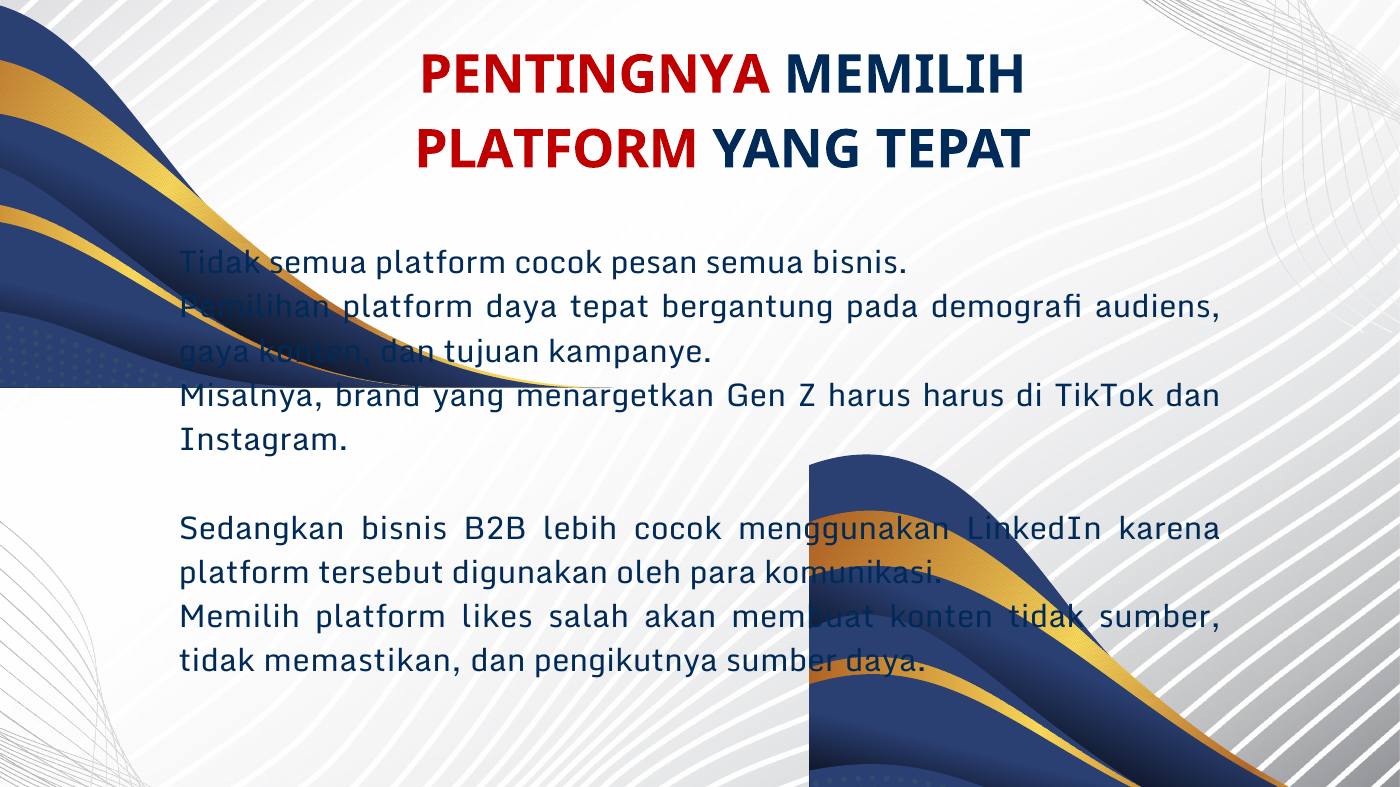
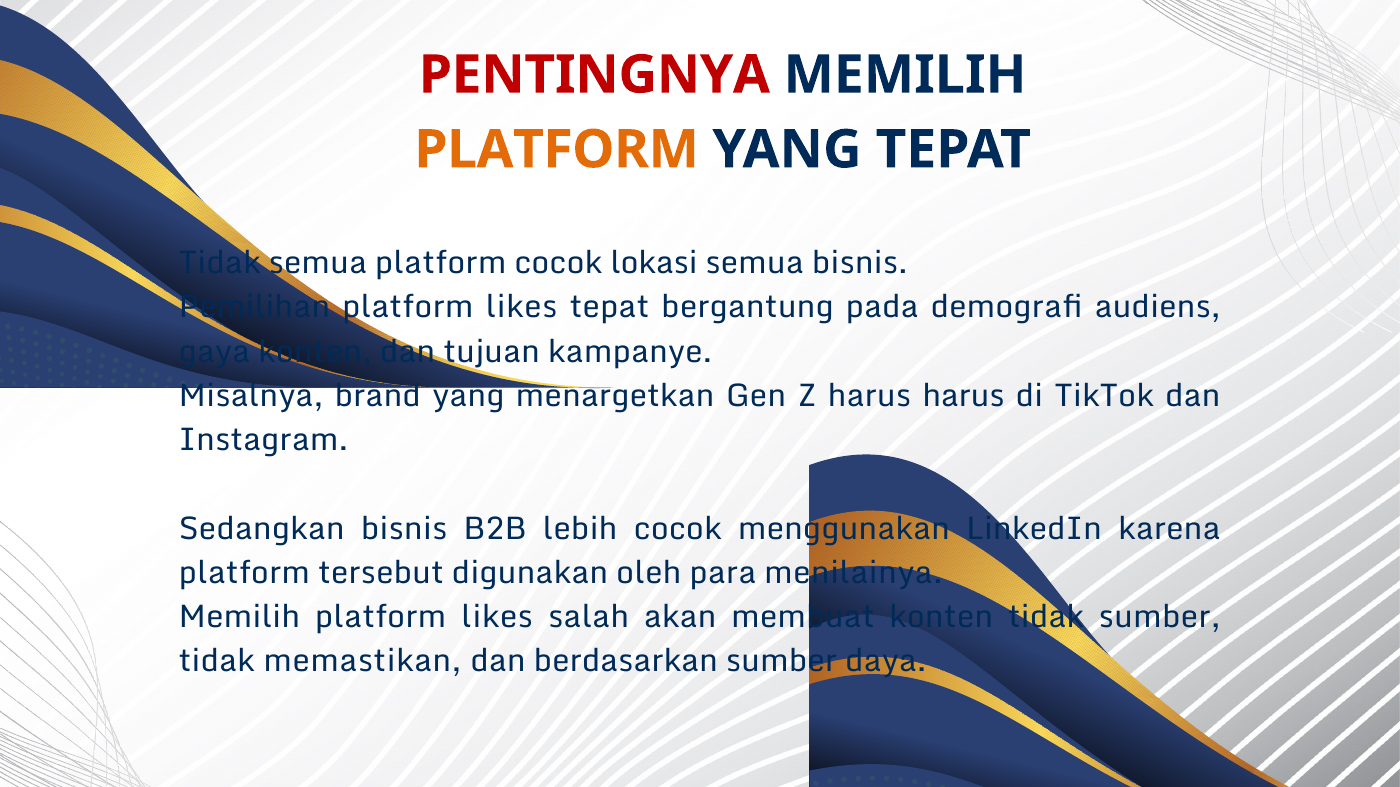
PLATFORM colour: red -> orange (557, 150)
pesan: pesan -> lokasi (654, 263)
Pemilihan platform daya: daya -> likes (521, 308)
komunikasi: komunikasi -> menilainya (853, 573)
pengikutnya: pengikutnya -> berdasarkan (626, 662)
